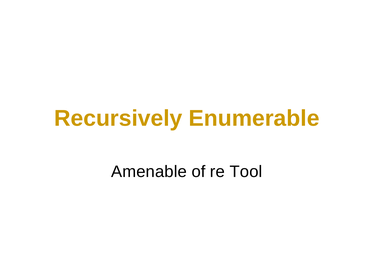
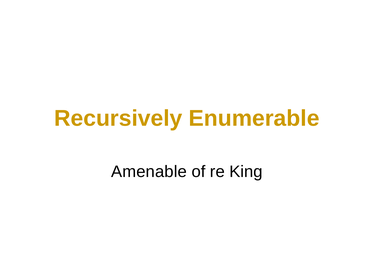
Tool: Tool -> King (246, 172)
